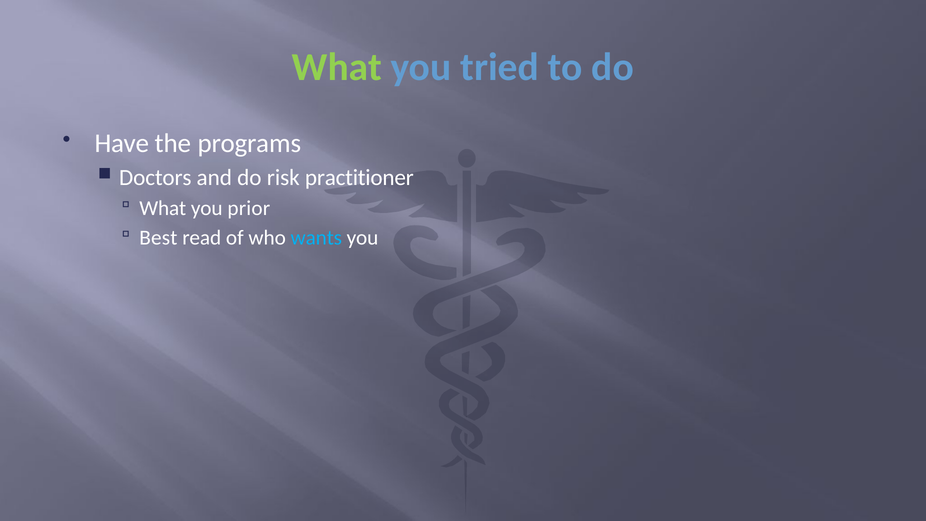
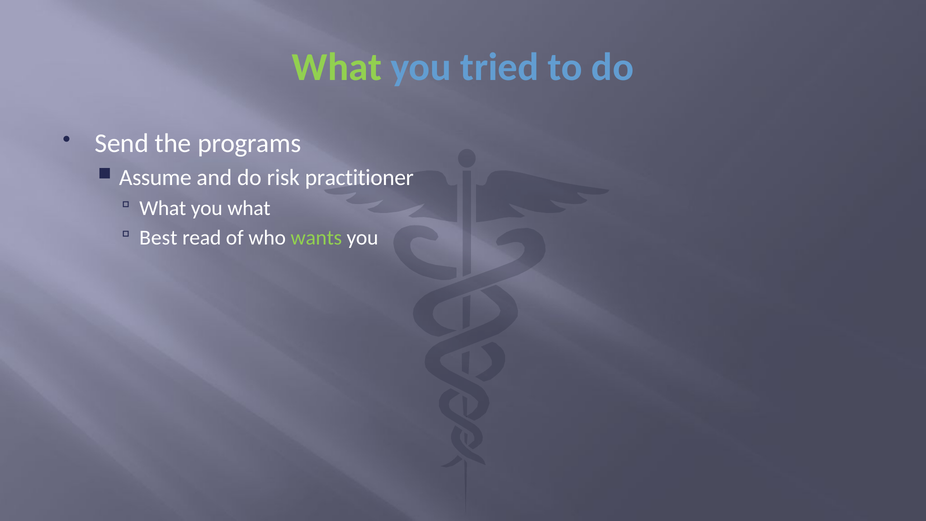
Have: Have -> Send (122, 143)
Doctors: Doctors -> Assume (155, 178)
What you prior: prior -> what (249, 208)
wants colour: light blue -> light green (316, 238)
